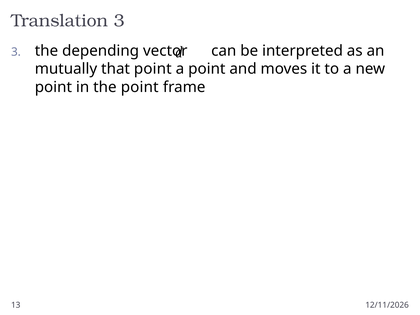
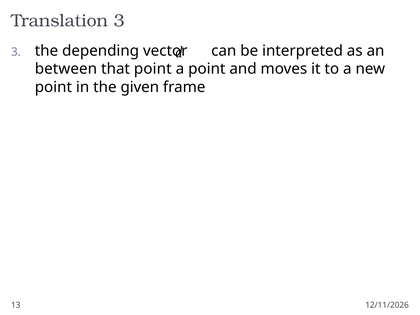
mutually: mutually -> between (66, 69)
the point: point -> given (140, 87)
